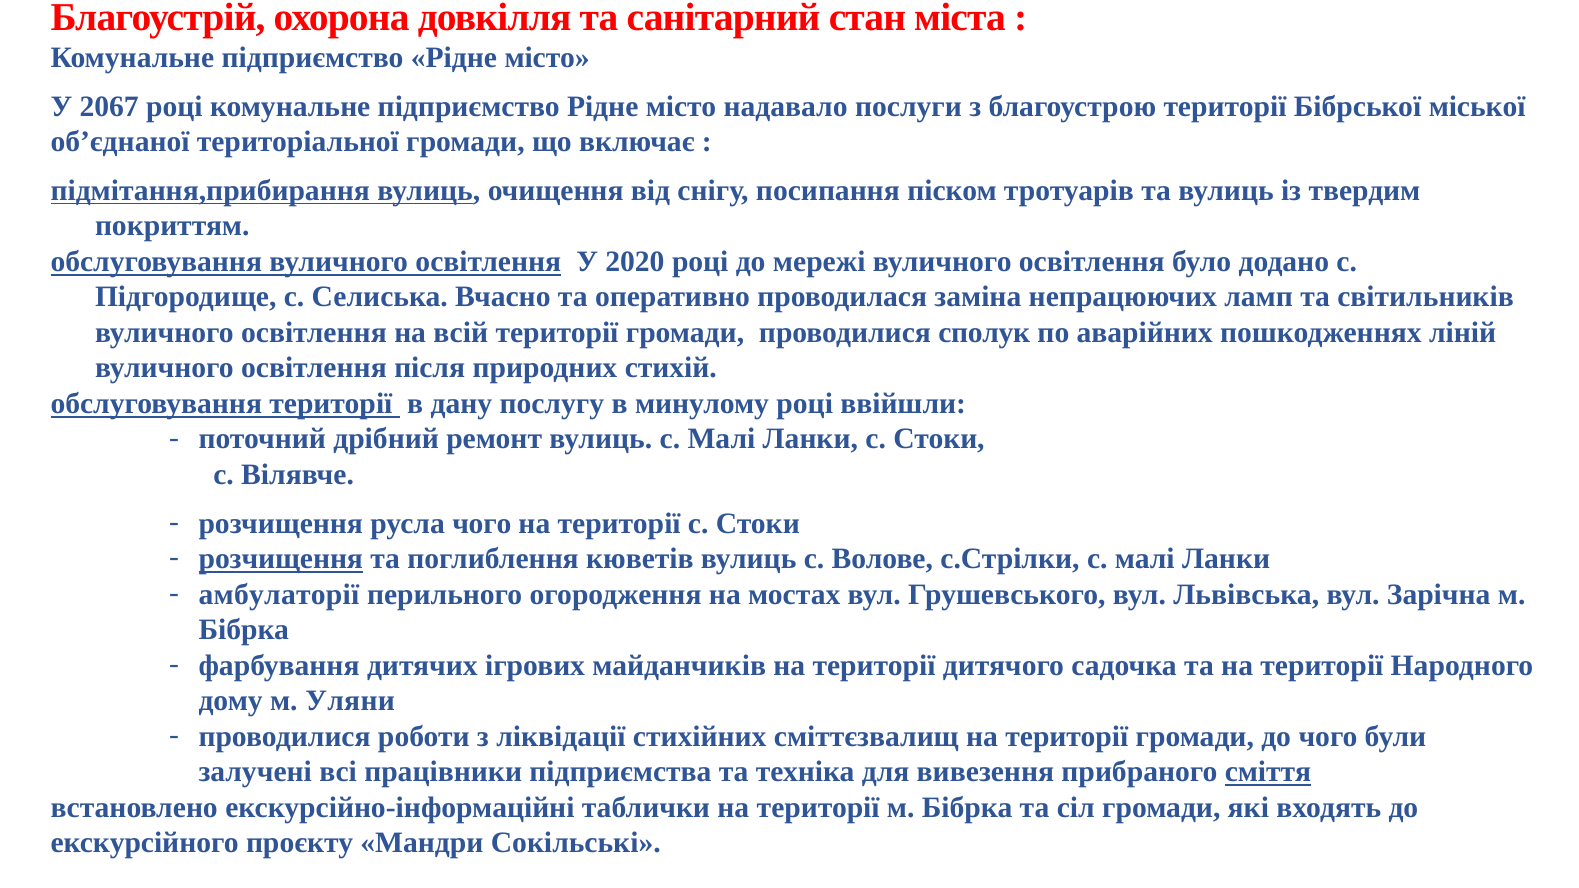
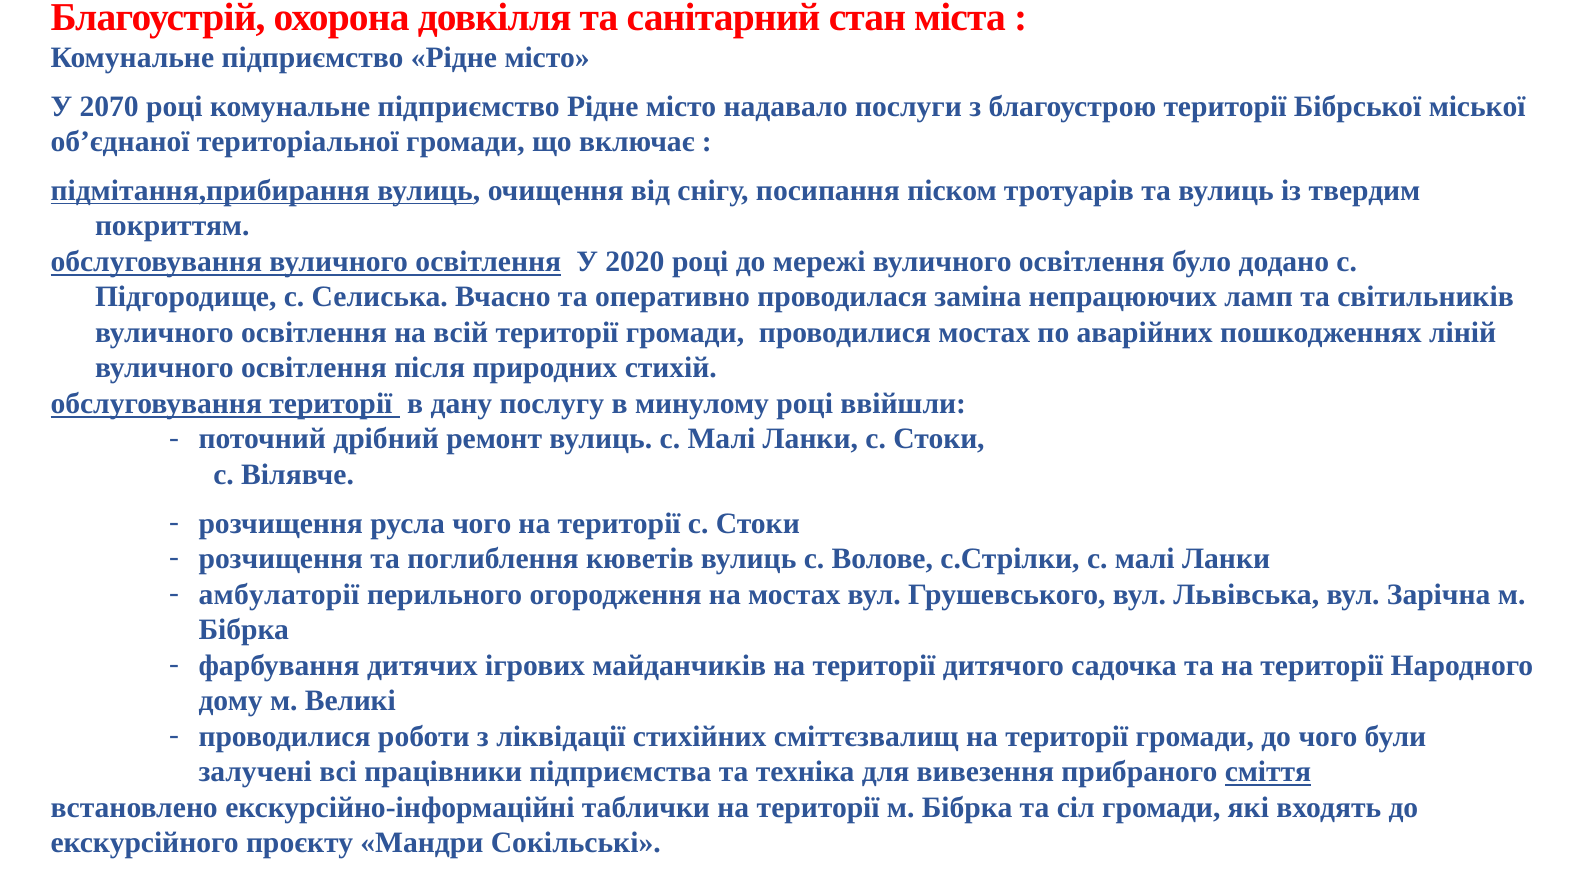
2067: 2067 -> 2070 (109, 106)
проводилися сполук: сполук -> мостах (984, 333)
розчищення underline: present -> none (281, 559)
Уляни: Уляни -> Великі (350, 701)
